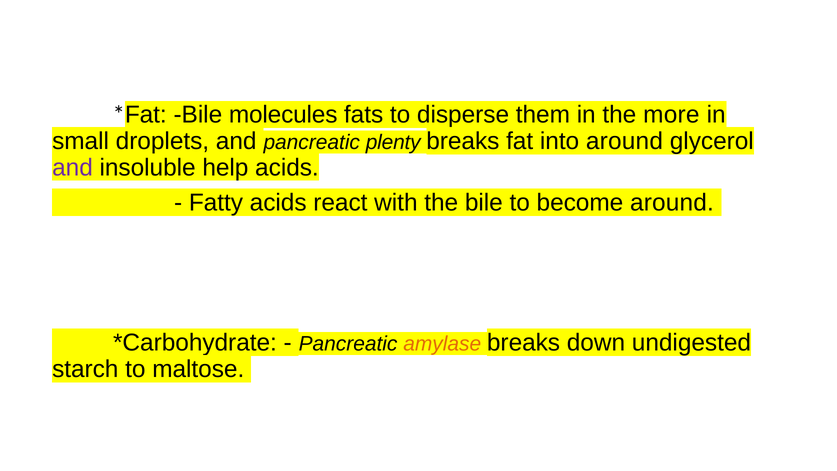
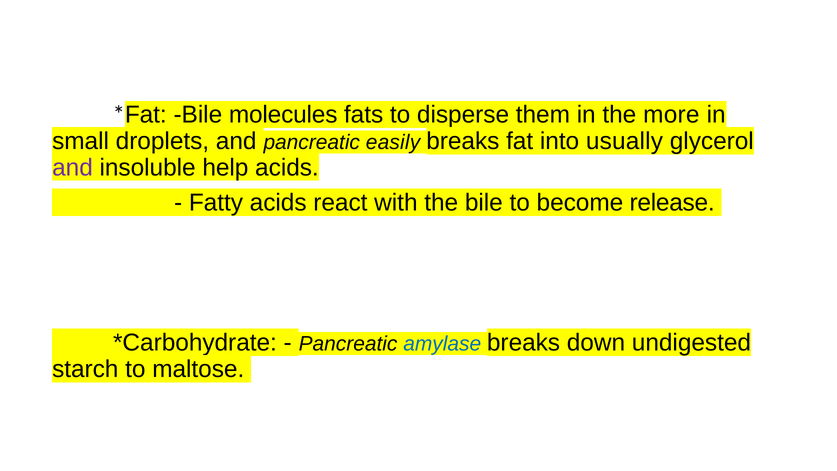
plenty: plenty -> easily (393, 142)
into around: around -> usually (624, 141)
become around: around -> release (672, 202)
amylase colour: orange -> blue (442, 344)
